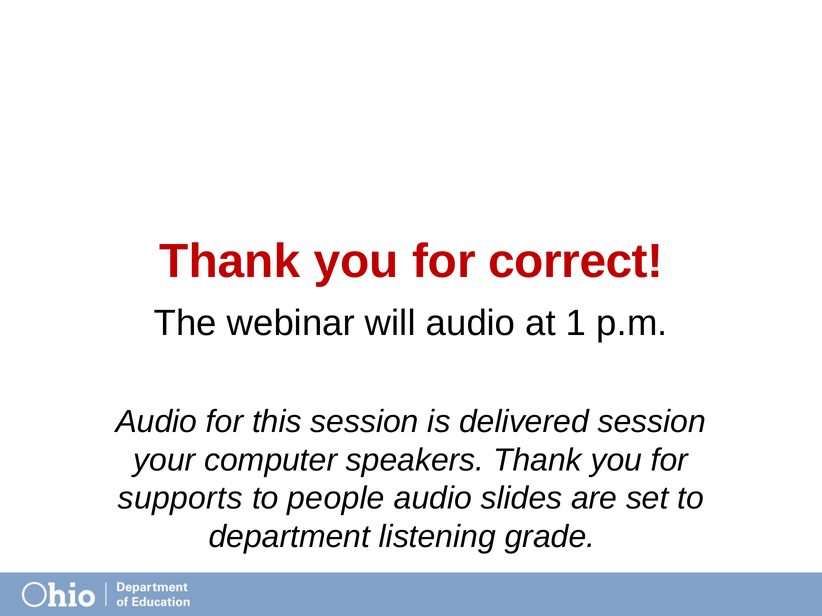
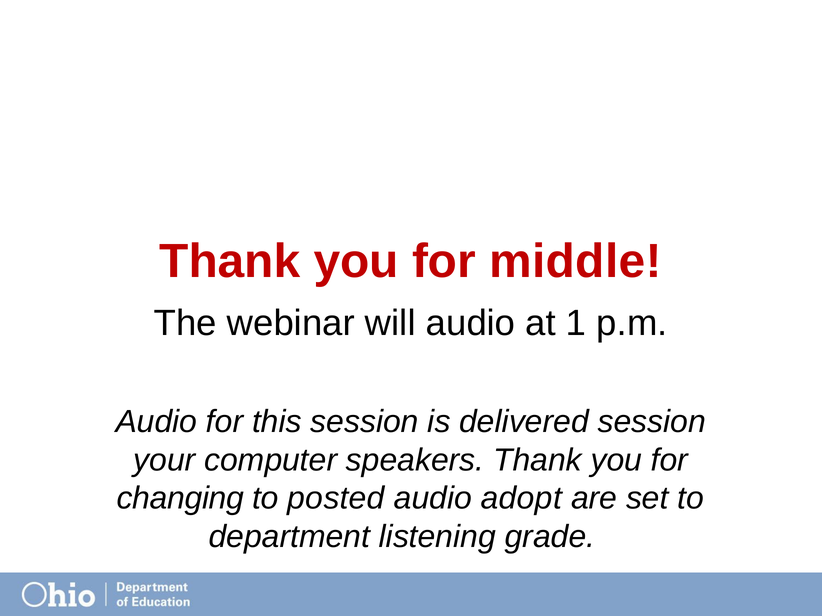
correct: correct -> middle (575, 262)
supports: supports -> changing (180, 499)
people: people -> posted (336, 499)
slides: slides -> adopt (521, 499)
